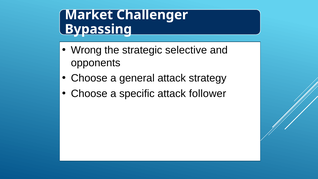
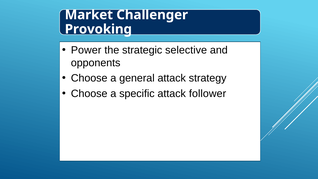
Bypassing: Bypassing -> Provoking (98, 29)
Wrong: Wrong -> Power (86, 50)
